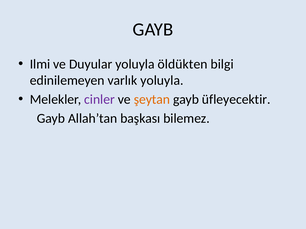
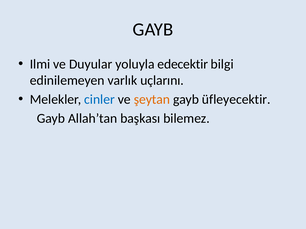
öldükten: öldükten -> edecektir (183, 64)
varlık yoluyla: yoluyla -> uçlarını (162, 81)
cinler colour: purple -> blue (100, 100)
